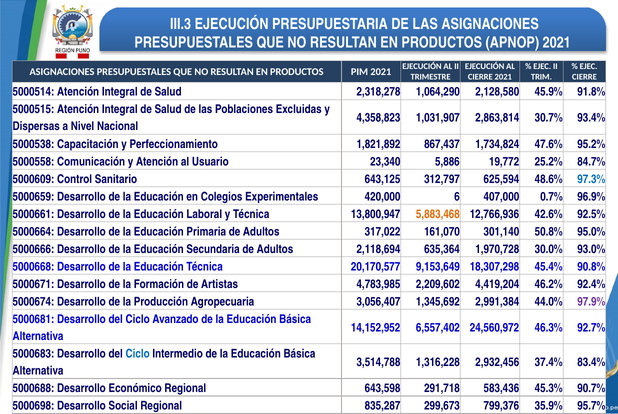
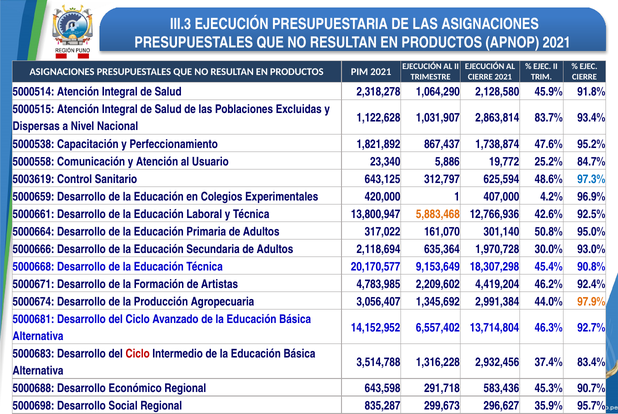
4,358,823: 4,358,823 -> 1,122,628 (378, 118)
30.7%: 30.7% -> 83.7% (549, 118)
1,734,824: 1,734,824 -> 1,738,874 (497, 144)
5000609: 5000609 -> 5003619 (33, 179)
6: 6 -> 1 (457, 196)
0.7%: 0.7% -> 4.2% (551, 196)
97.9% colour: purple -> orange (591, 301)
24,560,972: 24,560,972 -> 13,714,804 (494, 327)
Ciclo colour: blue -> red (138, 353)
799,376: 799,376 -> 296,627 (501, 405)
